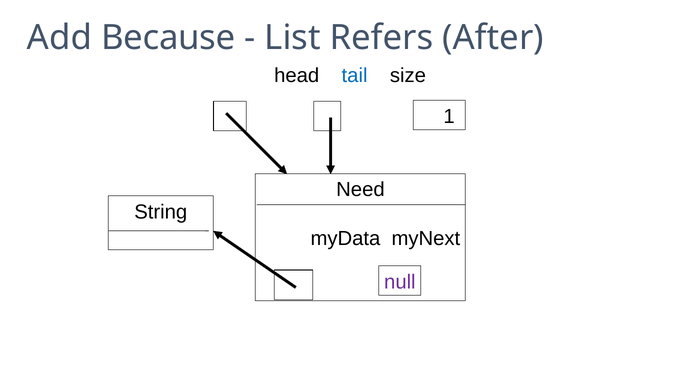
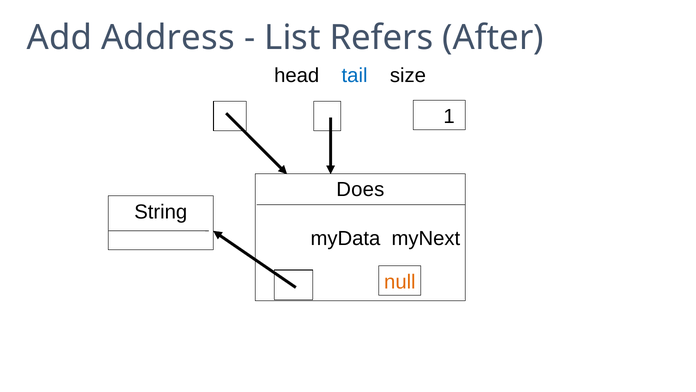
Because: Because -> Address (168, 38)
Need: Need -> Does (360, 190)
null colour: purple -> orange (400, 282)
